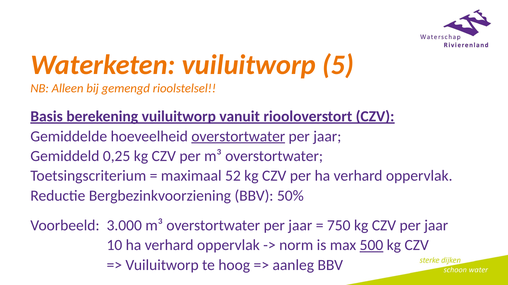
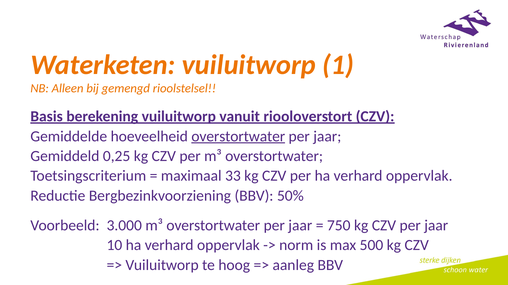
5: 5 -> 1 (338, 65)
52: 52 -> 33 (233, 176)
500 underline: present -> none (371, 246)
